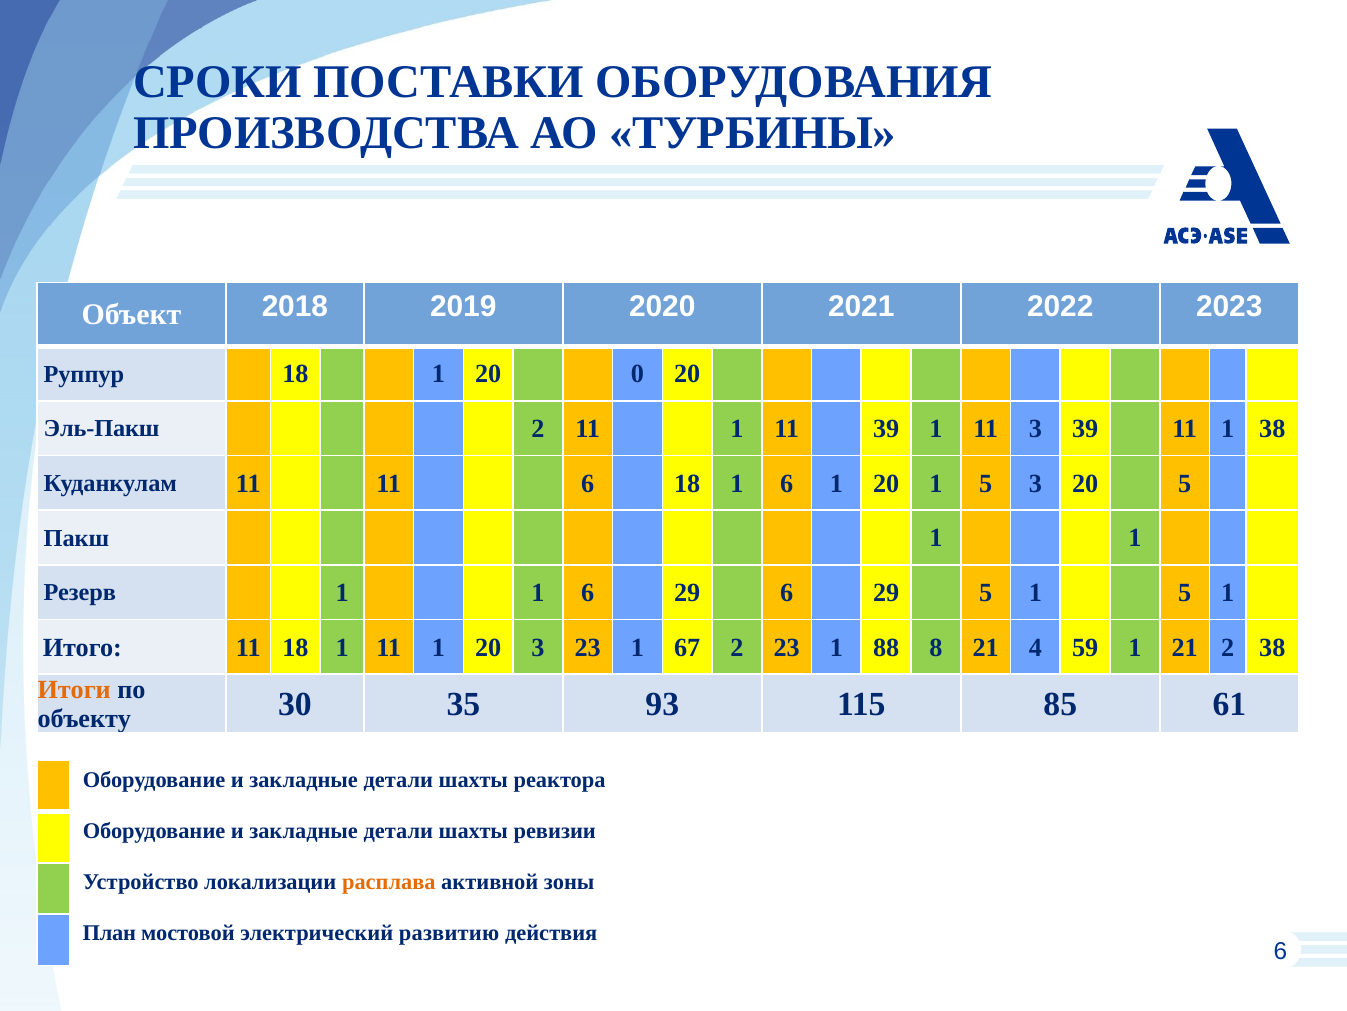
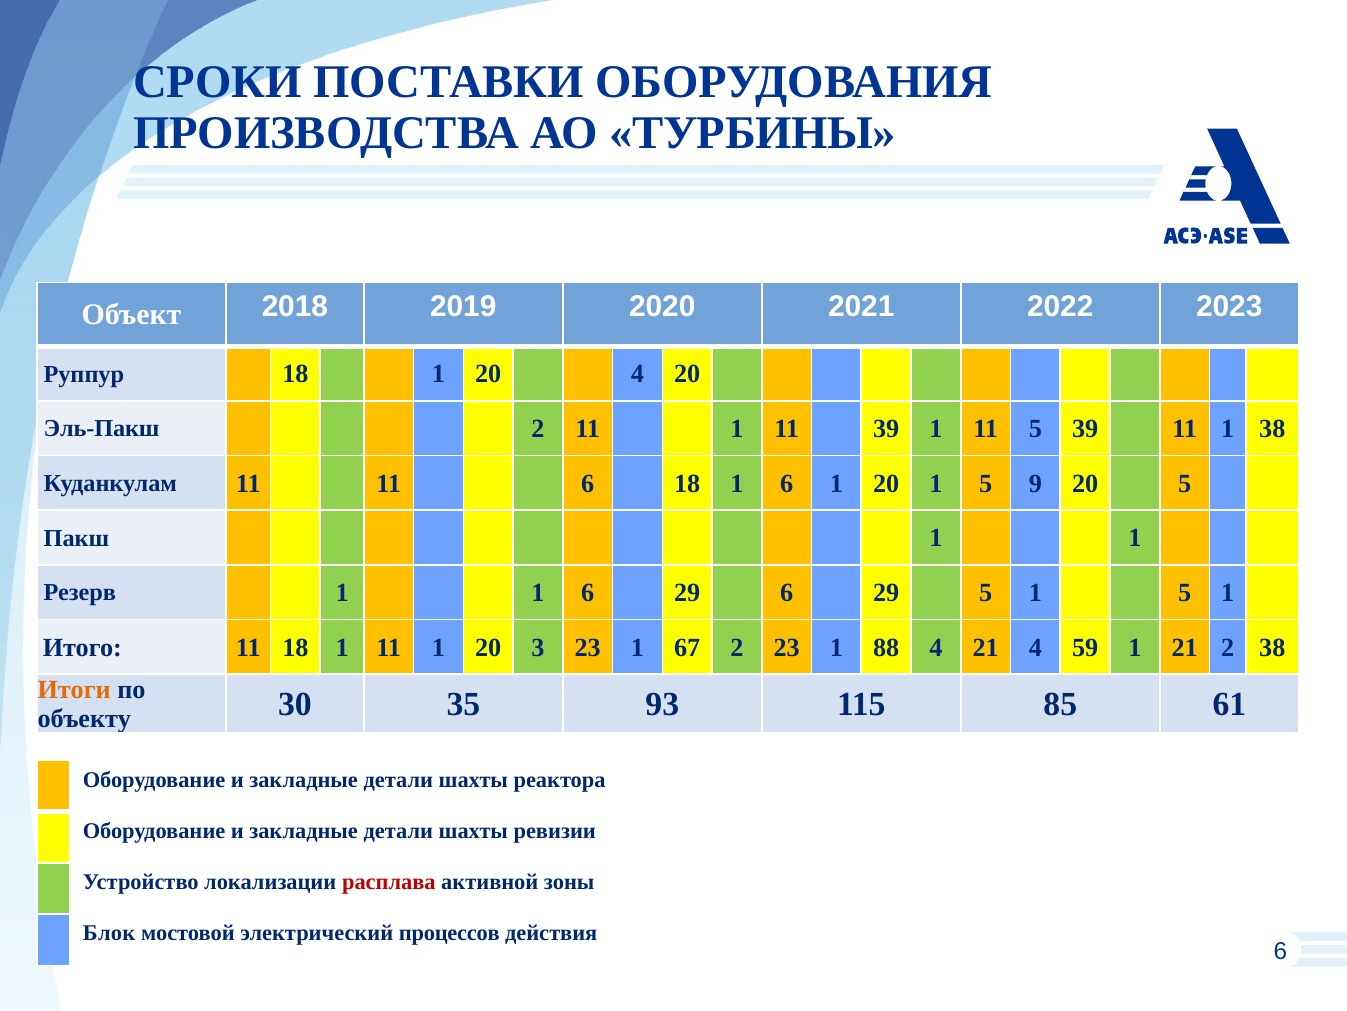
20 0: 0 -> 4 (637, 374)
11 3: 3 -> 5 (1035, 428)
5 3: 3 -> 9 (1035, 483)
88 8: 8 -> 4 (936, 647)
расплава colour: orange -> red (389, 882)
План: План -> Блок (109, 933)
развитию: развитию -> процессов (449, 933)
